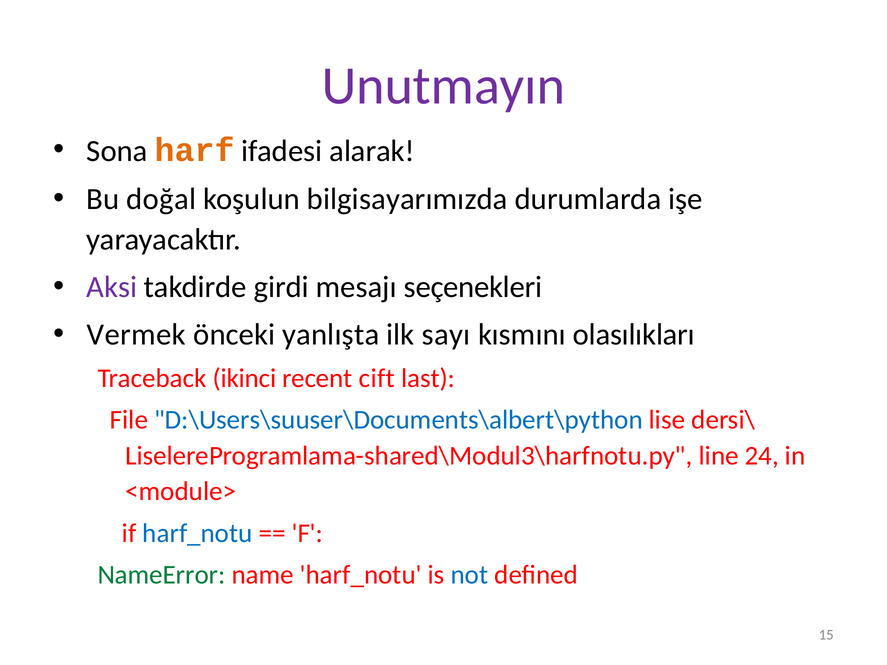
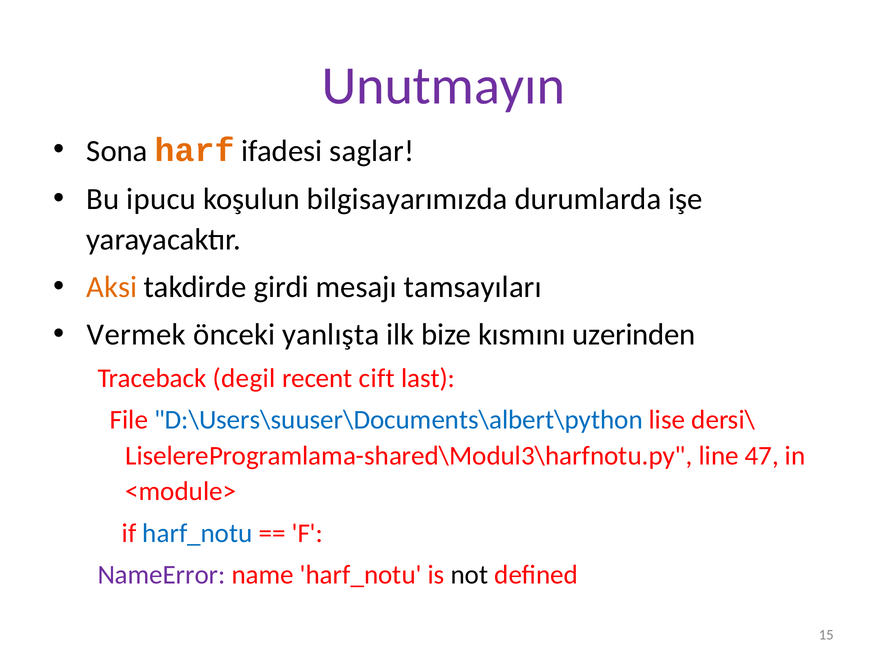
alarak: alarak -> saglar (372, 151)
doğal: doğal -> ipucu (161, 199)
Aksi colour: purple -> orange (112, 287)
seçenekleri: seçenekleri -> tamsayıları (473, 287)
sayı: sayı -> bize (446, 335)
olasılıkları: olasılıkları -> uzerinden (634, 335)
ikinci: ikinci -> degil (244, 378)
24: 24 -> 47 (762, 456)
NameError colour: green -> purple (162, 575)
not colour: blue -> black (469, 575)
